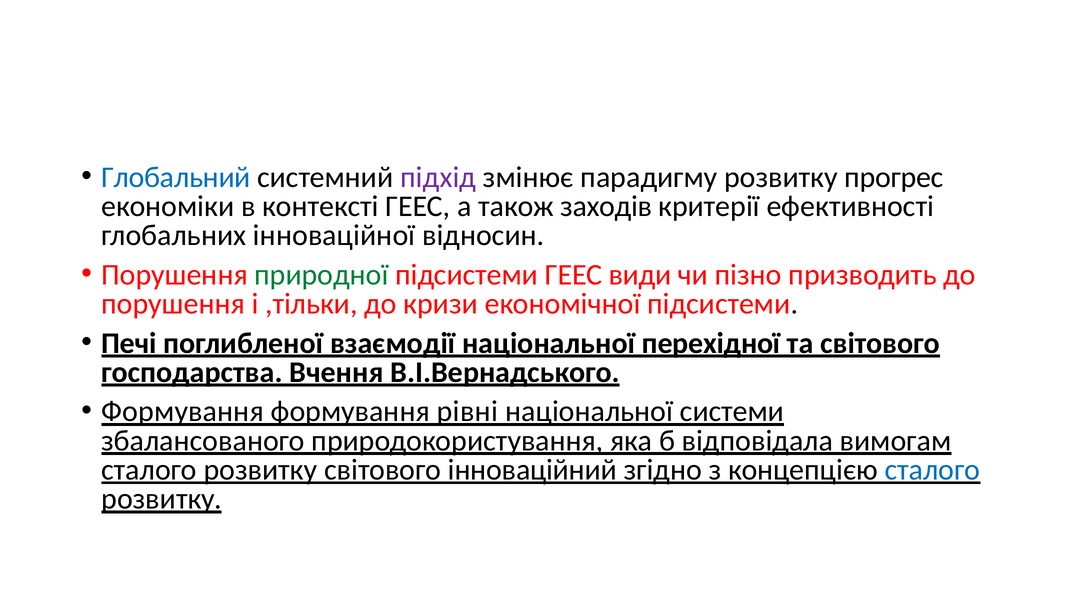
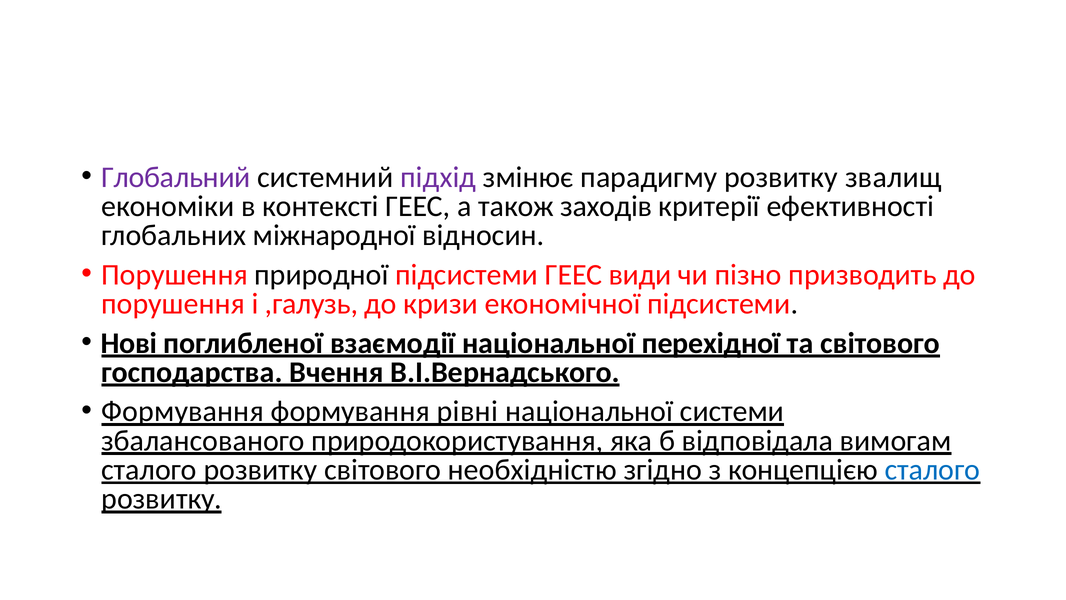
Глобальний colour: blue -> purple (176, 177)
прогрес: прогрес -> звалищ (893, 177)
інноваційної: інноваційної -> міжнародної (334, 235)
природної colour: green -> black (321, 275)
,тільки: ,тільки -> ,галузь (311, 304)
Печі: Печі -> Нові (129, 343)
інноваційний: інноваційний -> необхідністю (532, 470)
